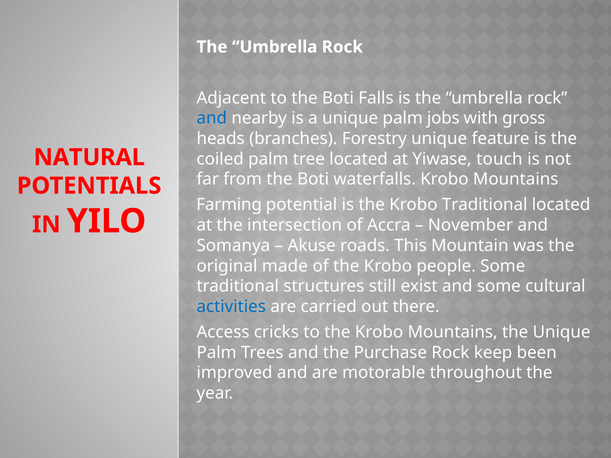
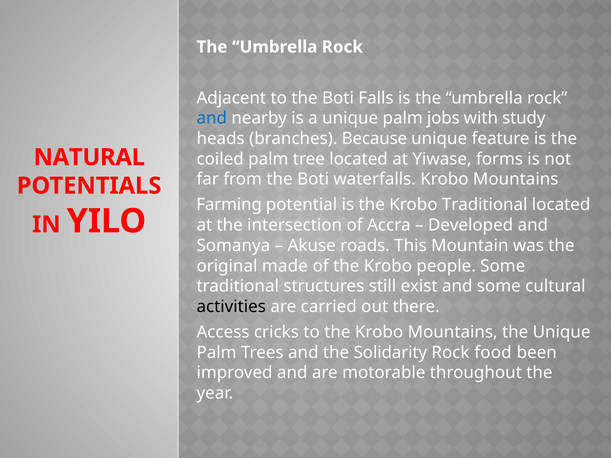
gross: gross -> study (524, 118)
Forestry: Forestry -> Because (374, 139)
touch: touch -> forms (499, 159)
November: November -> Developed (471, 225)
activities colour: blue -> black (231, 307)
Purchase: Purchase -> Solidarity (390, 353)
keep: keep -> food (493, 353)
